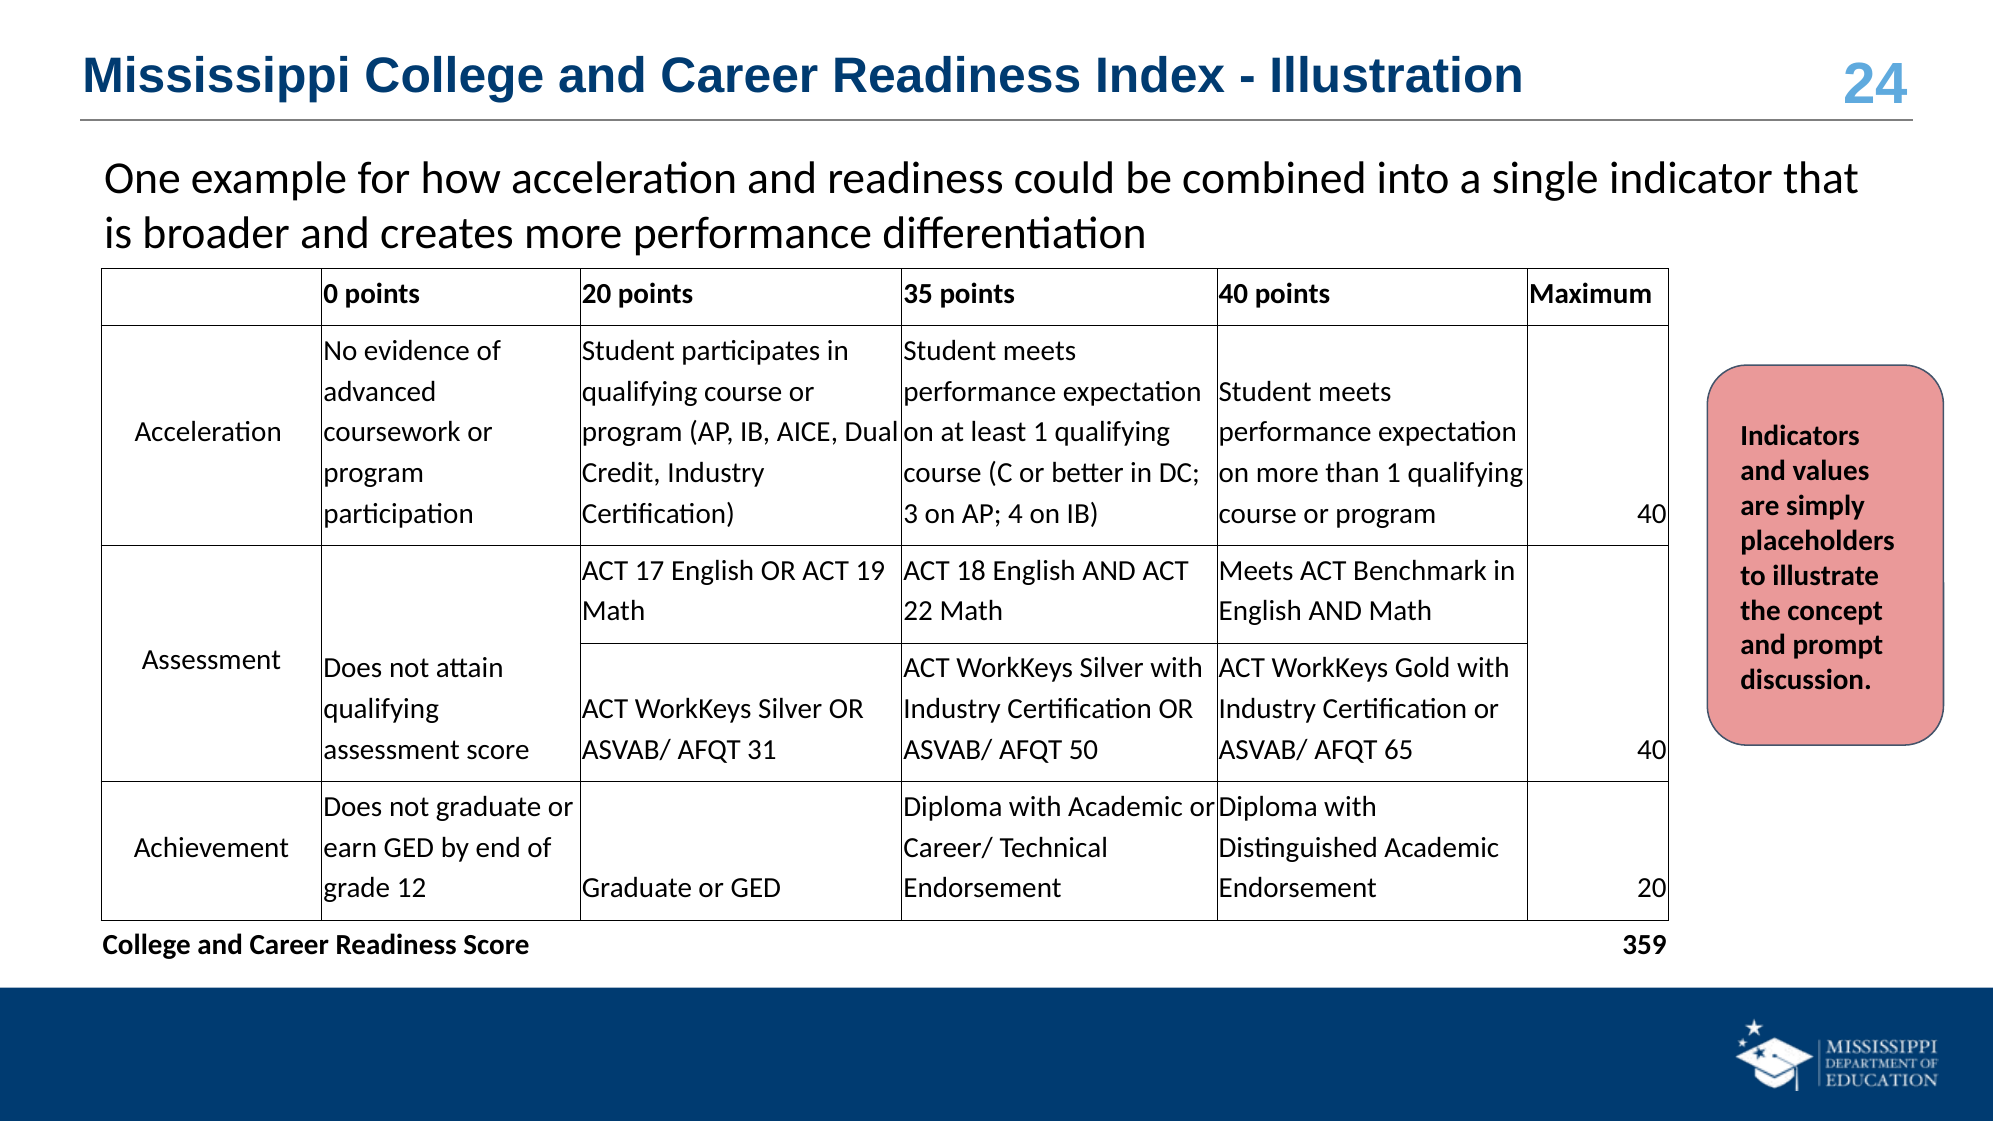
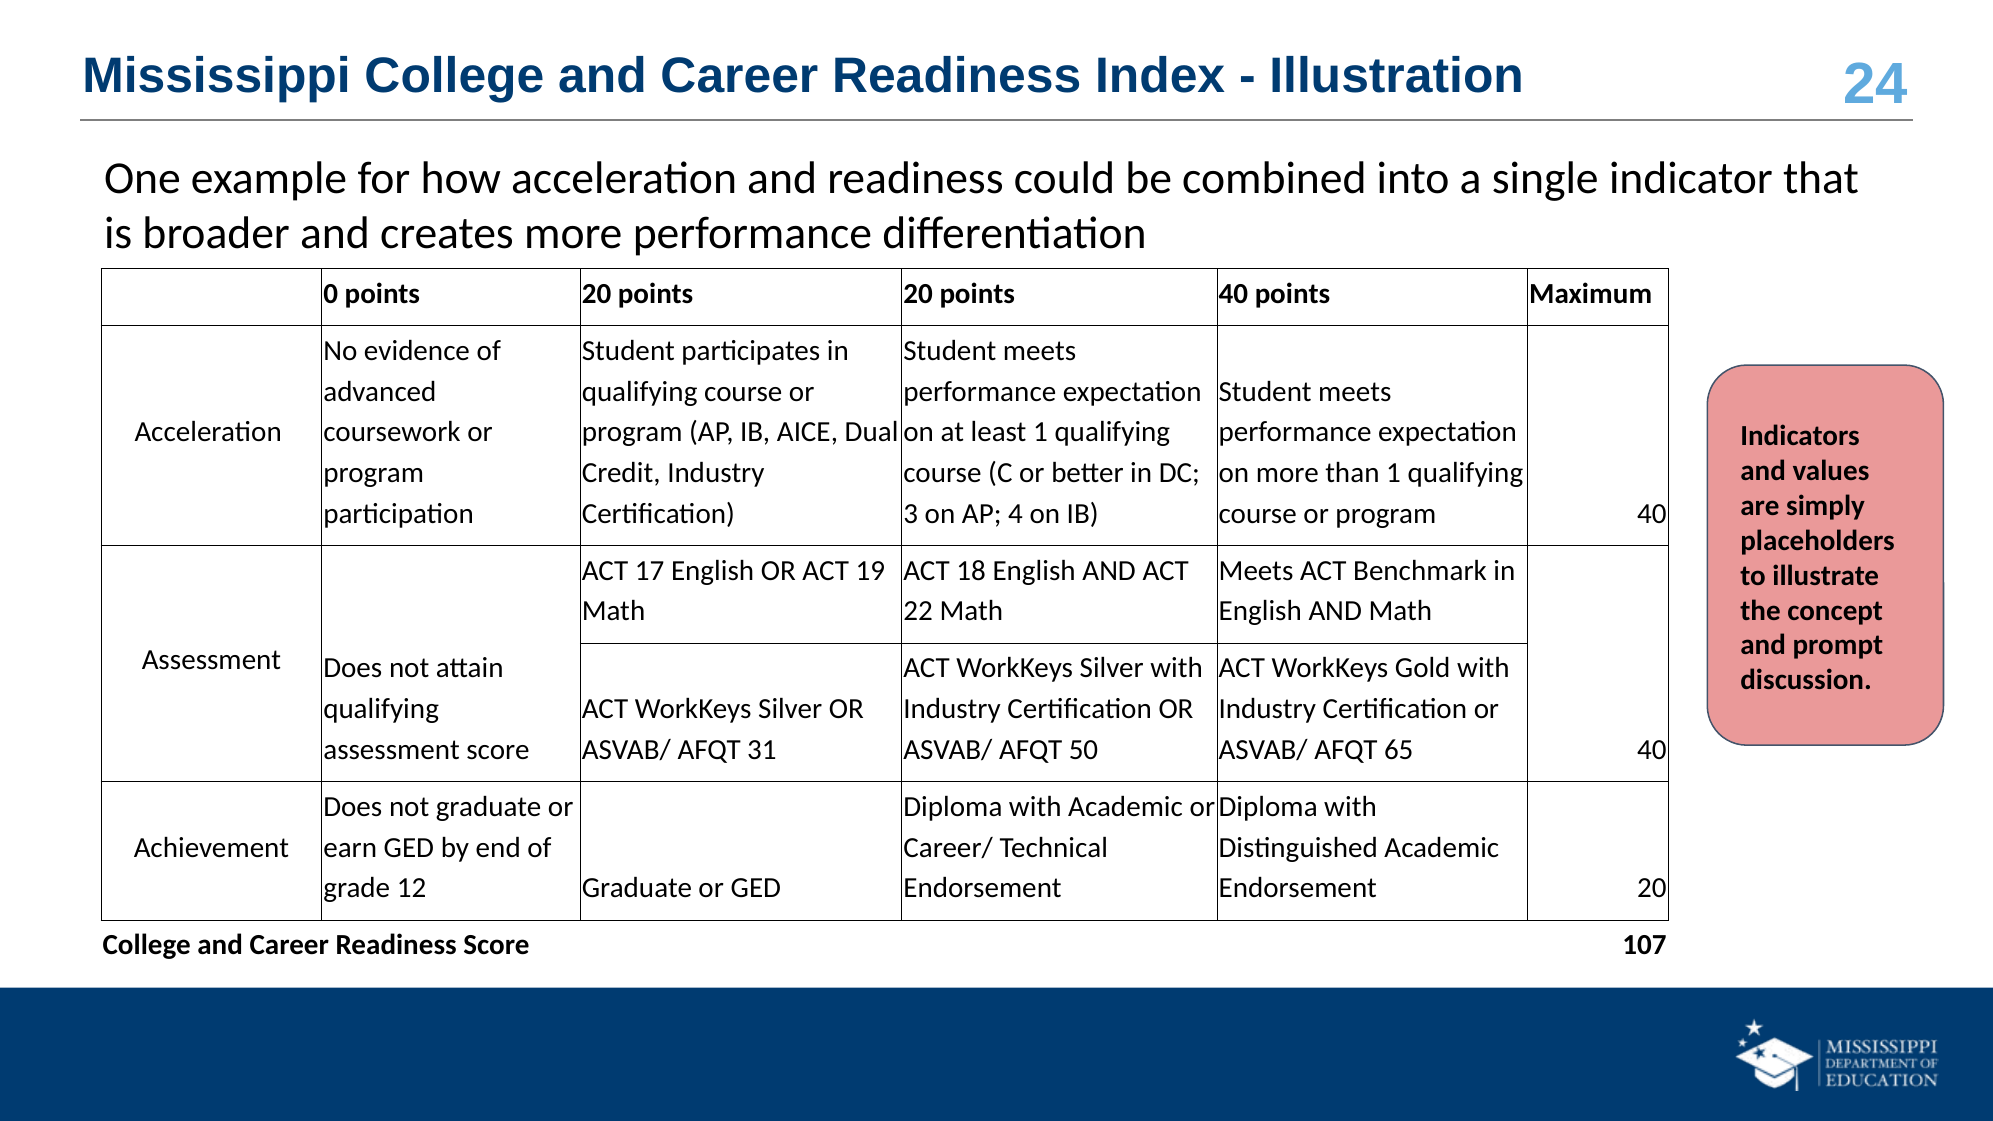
20 points 35: 35 -> 20 (918, 294)
359: 359 -> 107 (1645, 945)
